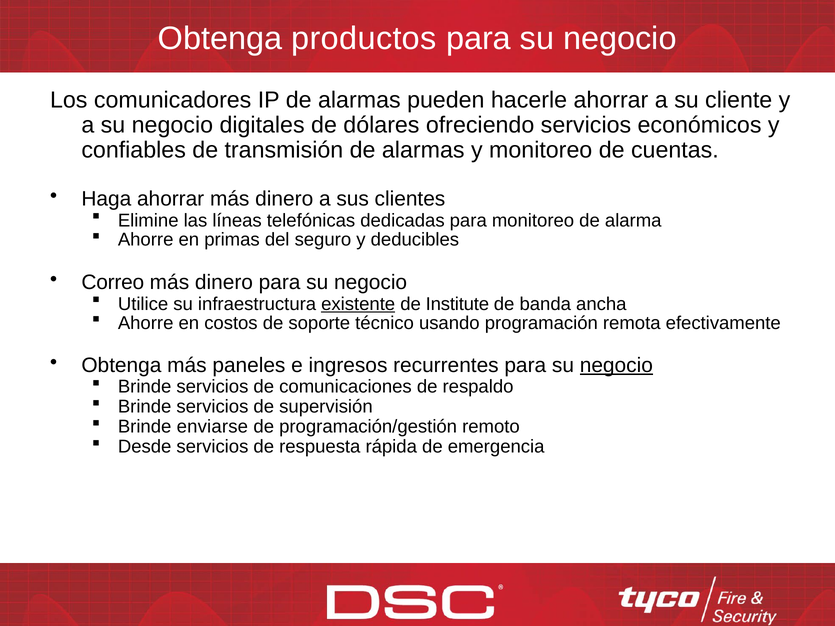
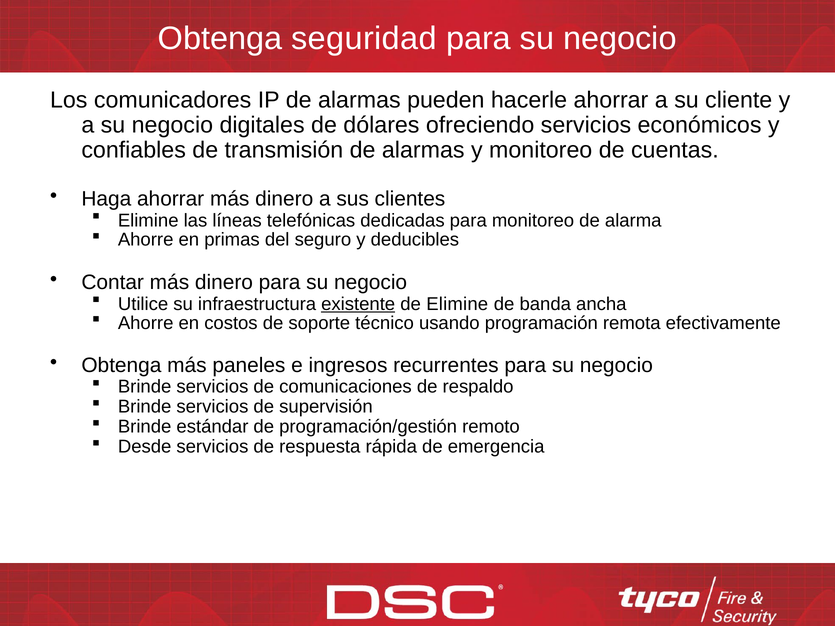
productos: productos -> seguridad (364, 38)
Correo: Correo -> Contar (113, 283)
de Institute: Institute -> Elimine (457, 304)
negocio underline: present -> none (616, 365)
enviarse: enviarse -> estándar (212, 427)
